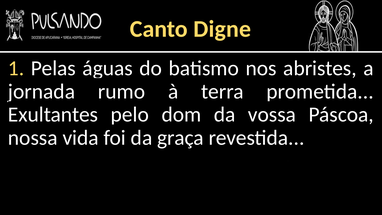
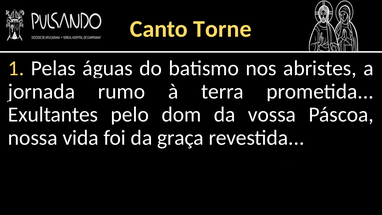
Digne: Digne -> Torne (222, 29)
